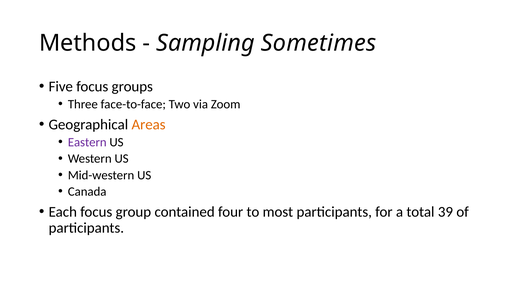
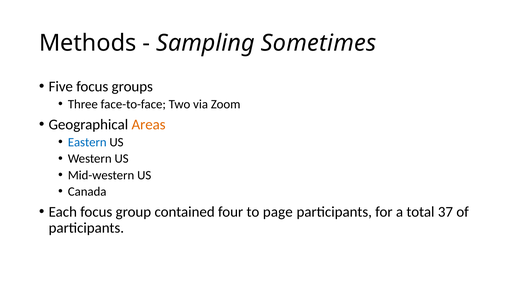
Eastern colour: purple -> blue (87, 142)
most: most -> page (278, 212)
39: 39 -> 37 (445, 212)
